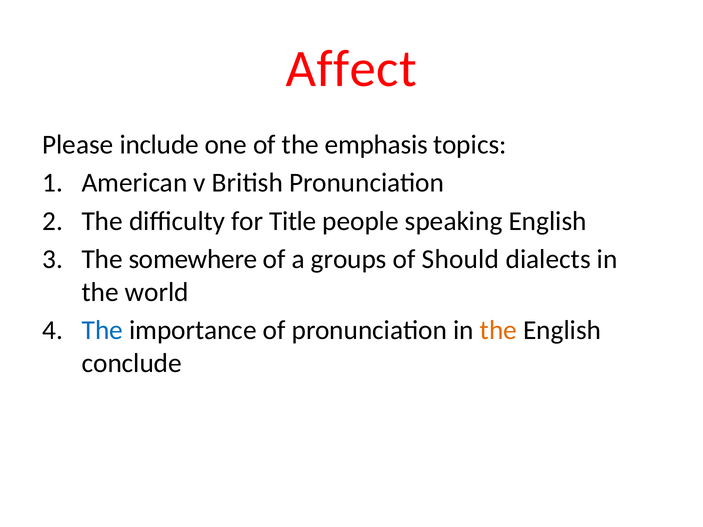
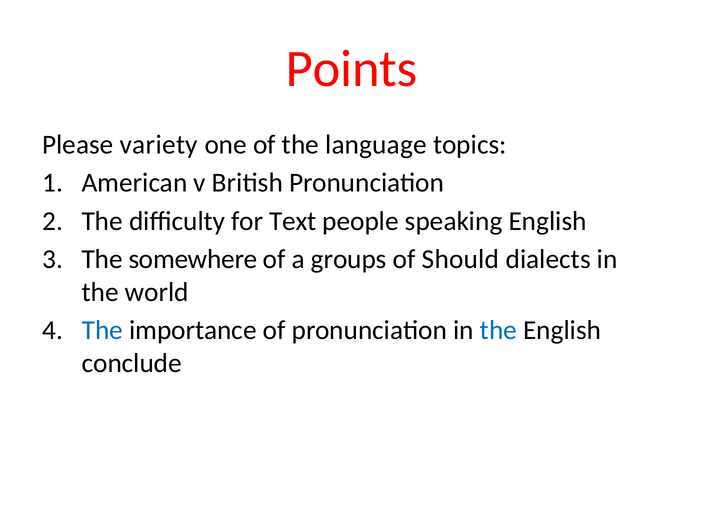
Affect: Affect -> Points (352, 69)
include: include -> variety (159, 145)
emphasis: emphasis -> language (376, 145)
Title: Title -> Text (293, 221)
the colour: orange -> blue (498, 330)
